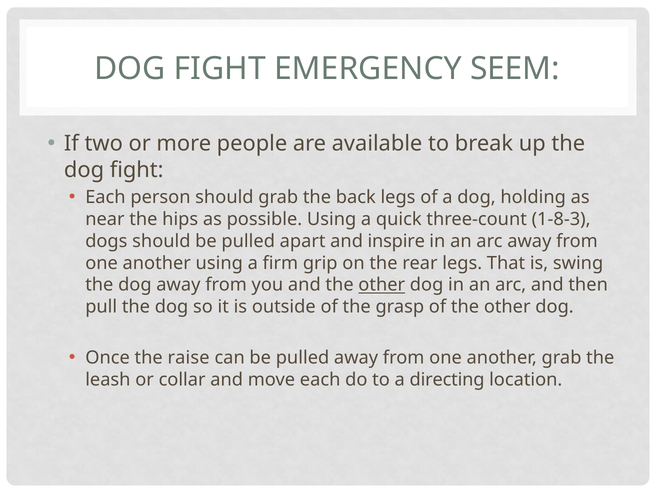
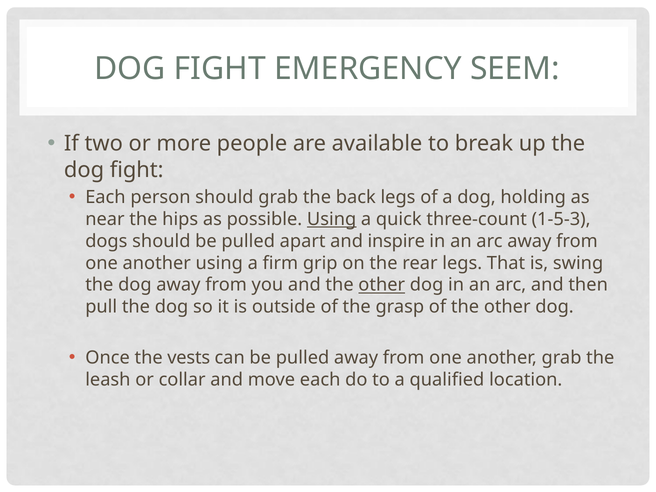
Using underline: none -> present (332, 219)
1-8-3: 1-8-3 -> 1-5-3 (561, 219)
raise: raise -> vests (189, 358)
directing: directing -> qualified (447, 380)
